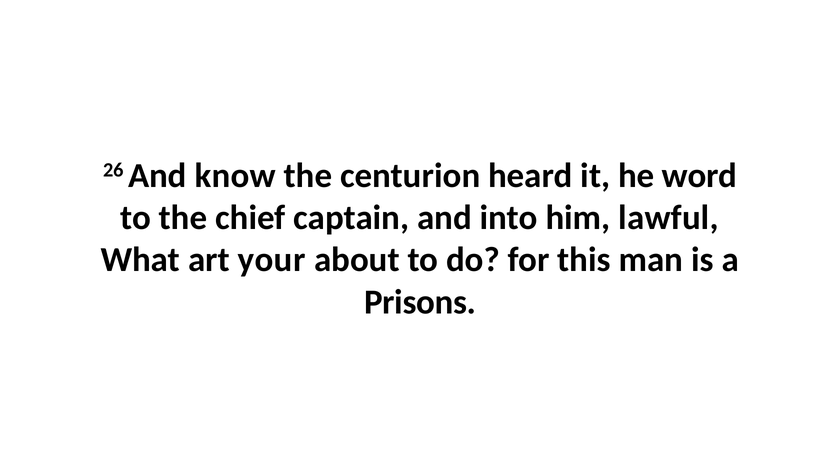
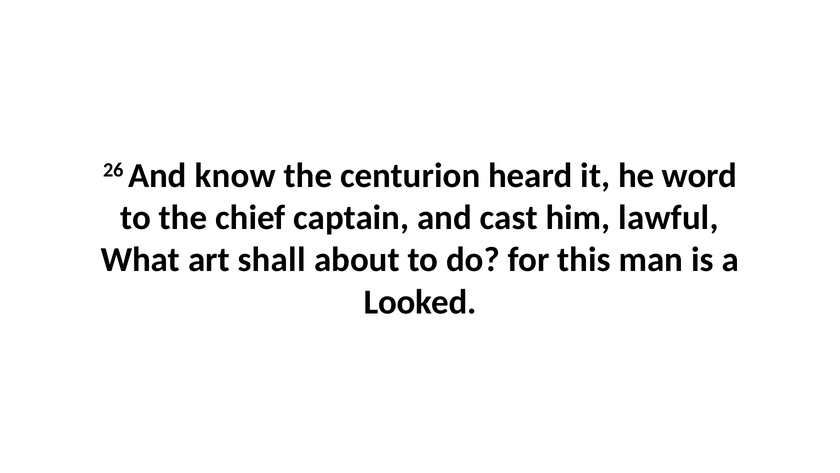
into: into -> cast (509, 218)
your: your -> shall (272, 260)
Prisons: Prisons -> Looked (420, 302)
